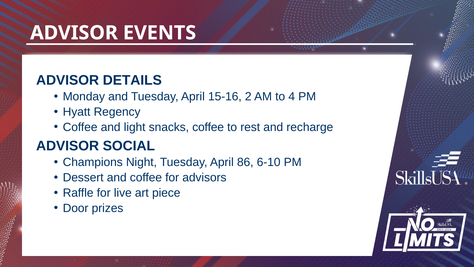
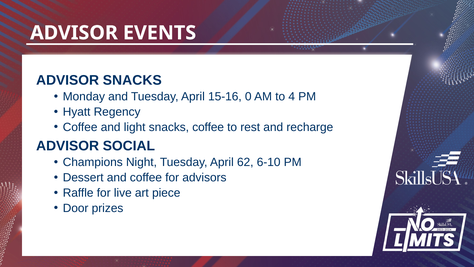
ADVISOR DETAILS: DETAILS -> SNACKS (132, 80)
2: 2 -> 0 (248, 96)
86: 86 -> 62 (245, 162)
